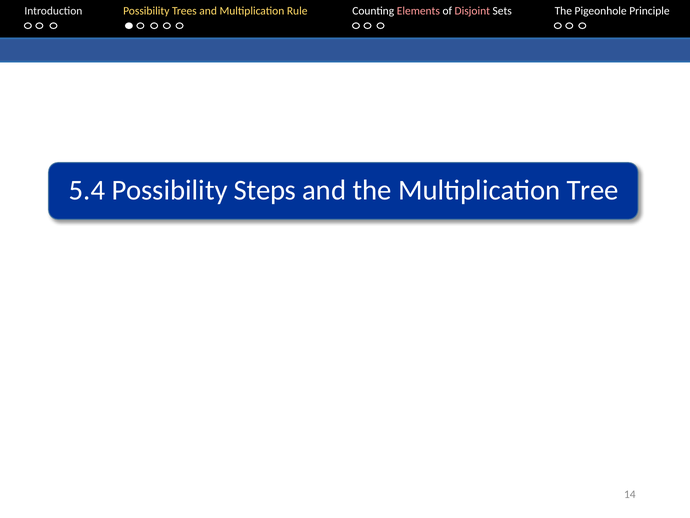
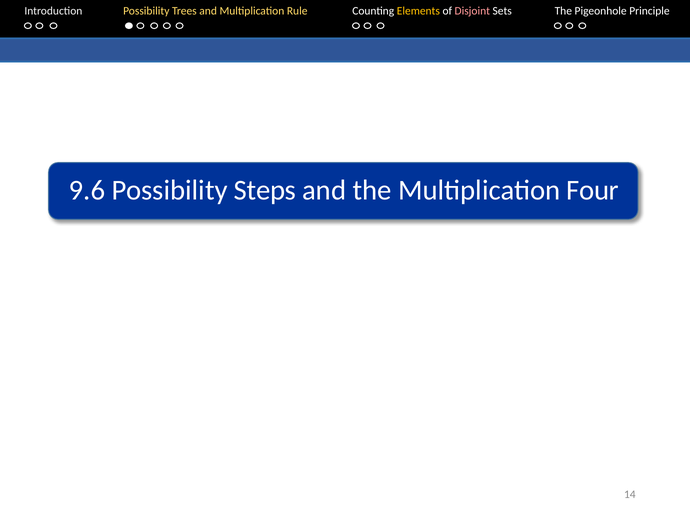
Elements colour: pink -> yellow (418, 11)
5.4: 5.4 -> 9.6 (87, 190)
Tree: Tree -> Four (593, 190)
